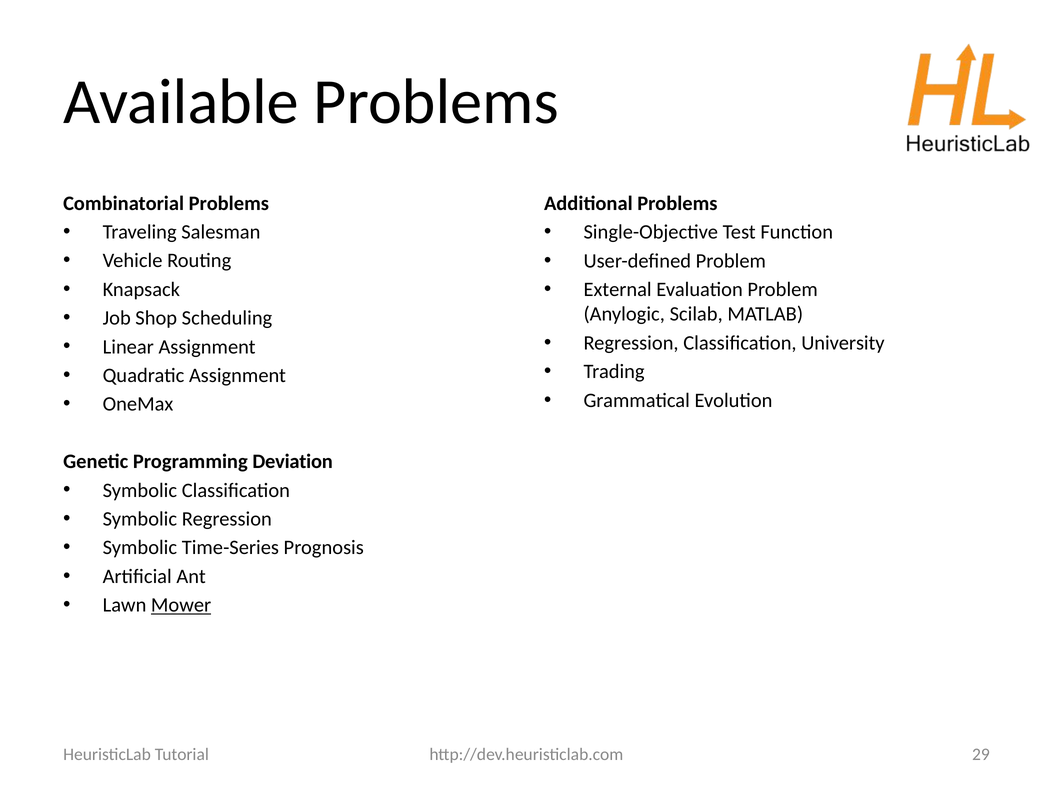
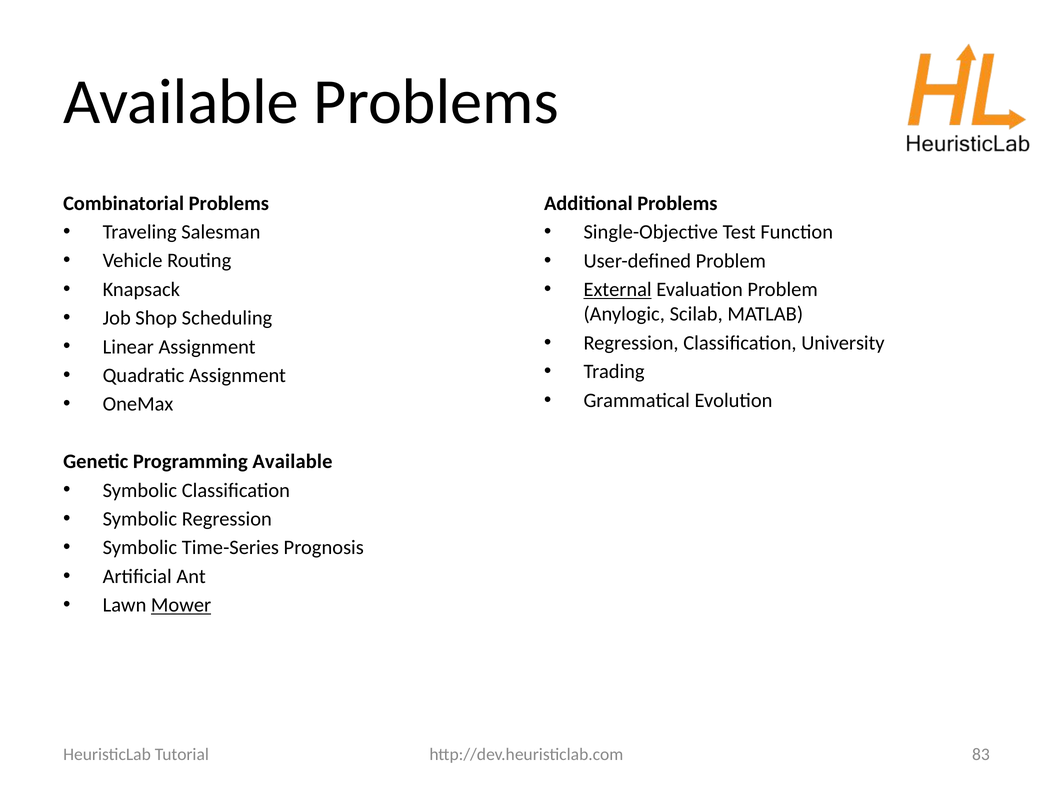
External underline: none -> present (618, 289)
Programming Deviation: Deviation -> Available (292, 461)
29: 29 -> 83 (981, 754)
